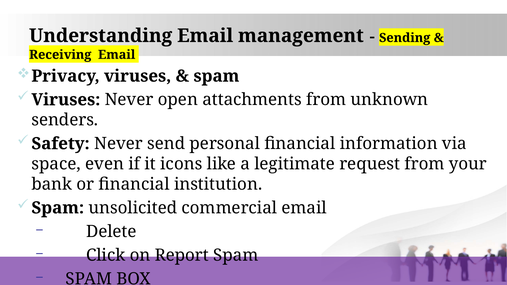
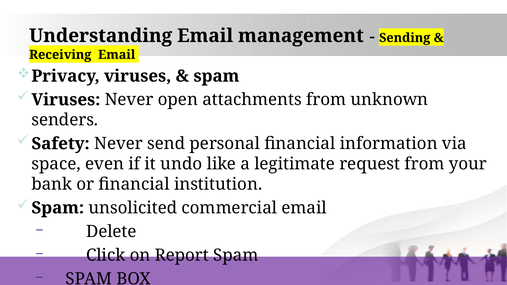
icons: icons -> undo (181, 164)
